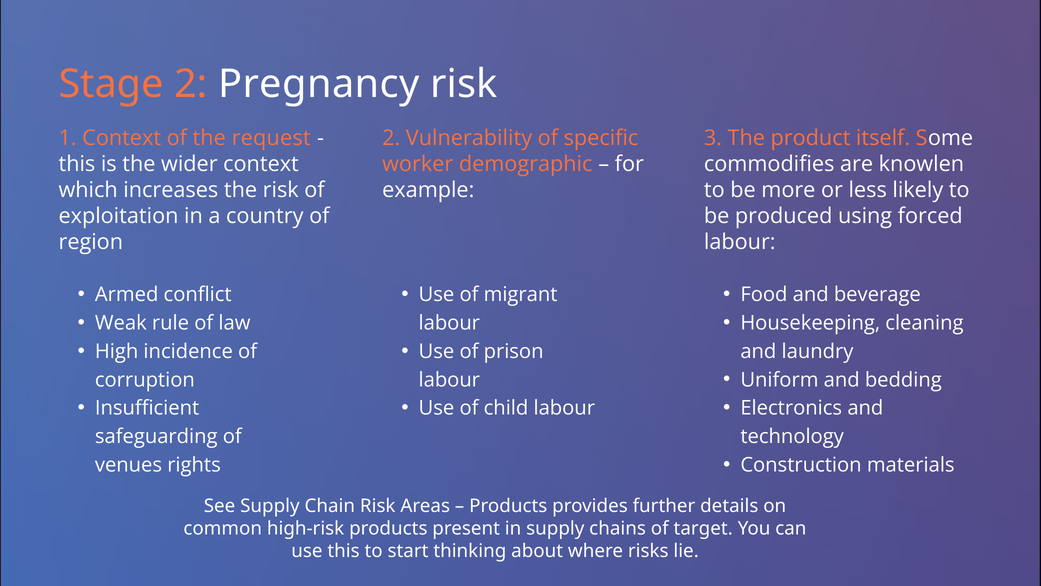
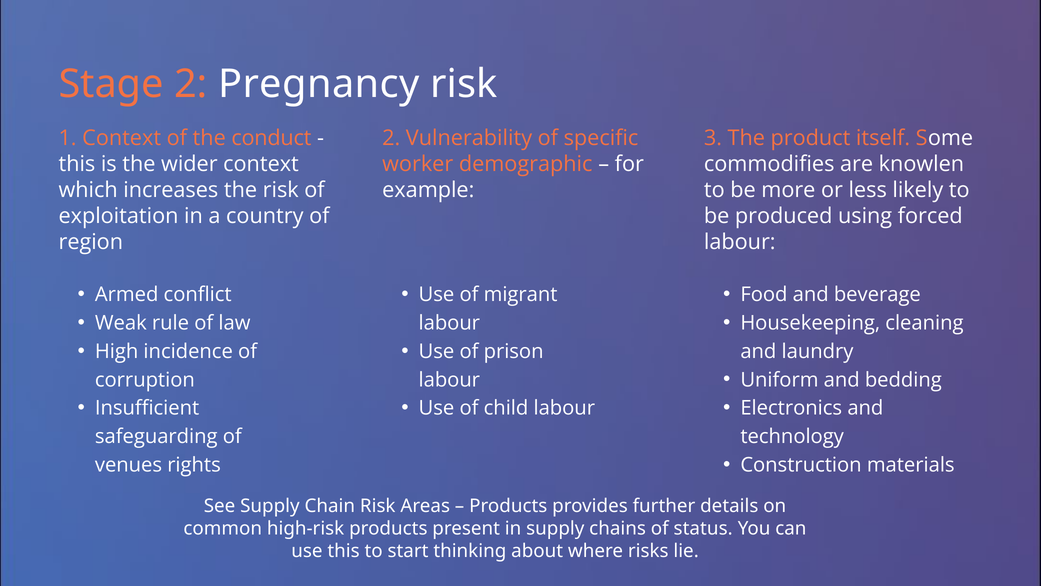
request: request -> conduct (271, 138)
target: target -> status (703, 528)
